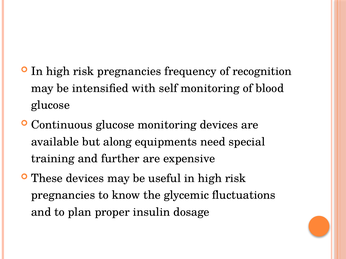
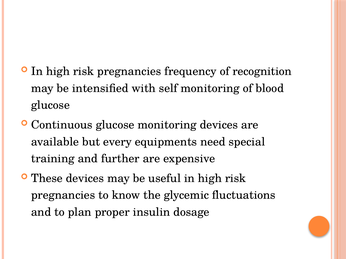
along: along -> every (118, 142)
